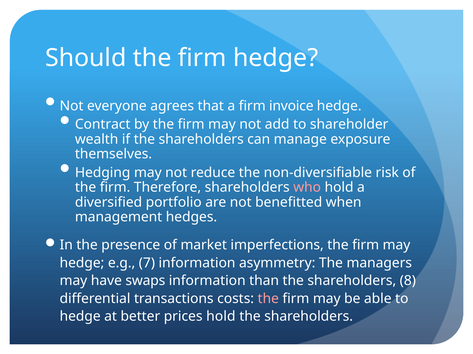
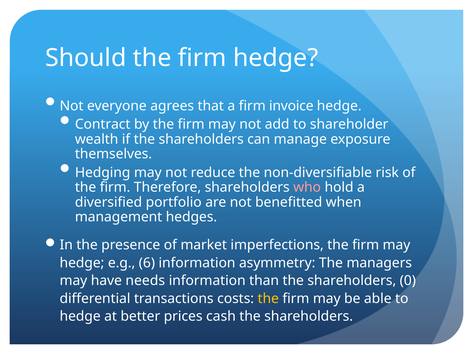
7: 7 -> 6 (147, 263)
swaps: swaps -> needs (145, 281)
8: 8 -> 0 (408, 281)
the colour: pink -> yellow (268, 299)
prices hold: hold -> cash (221, 317)
